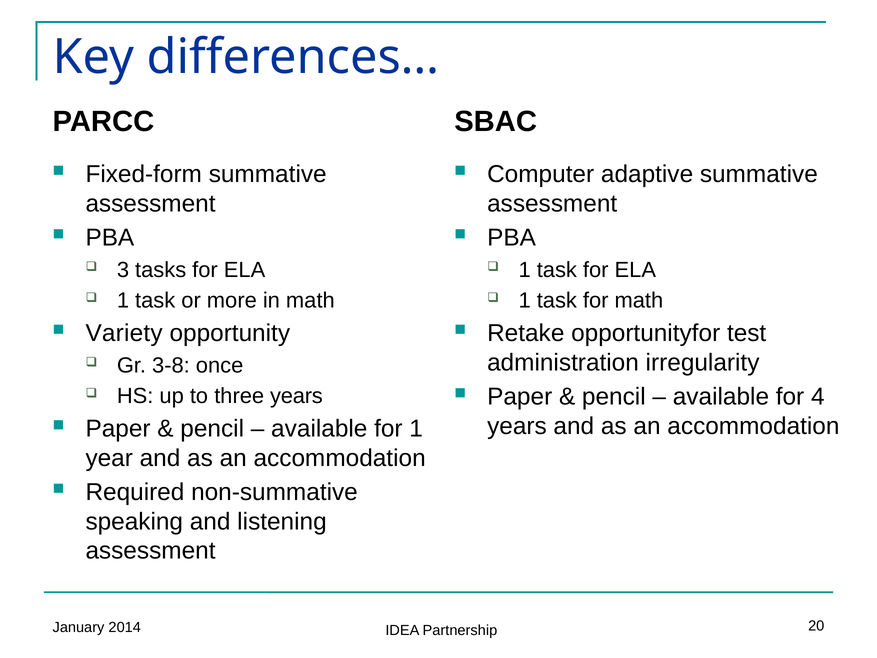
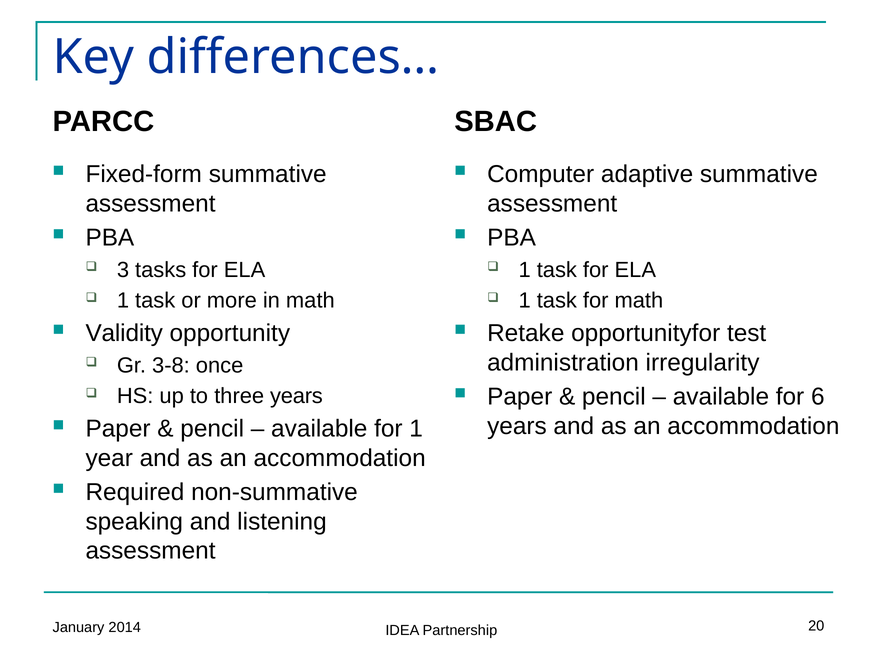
Variety: Variety -> Validity (124, 333)
4: 4 -> 6 (818, 397)
